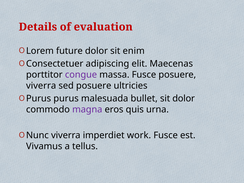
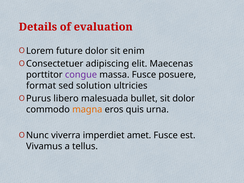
viverra: viverra -> format (41, 86)
sed posuere: posuere -> solution (94, 86)
purus: purus -> libero (66, 99)
magna colour: purple -> orange (87, 110)
work: work -> amet (139, 135)
